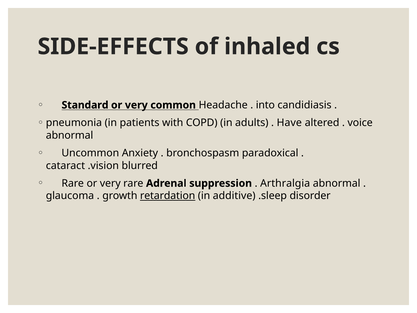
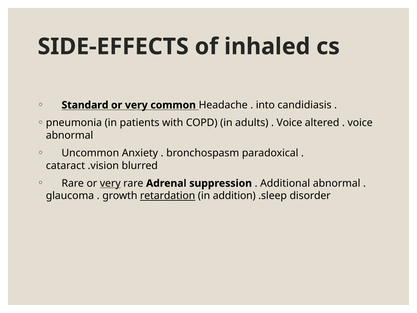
Have: Have -> Voice (289, 123)
very underline: none -> present (110, 183)
Arthralgia: Arthralgia -> Additional (285, 183)
additive: additive -> addition (234, 196)
